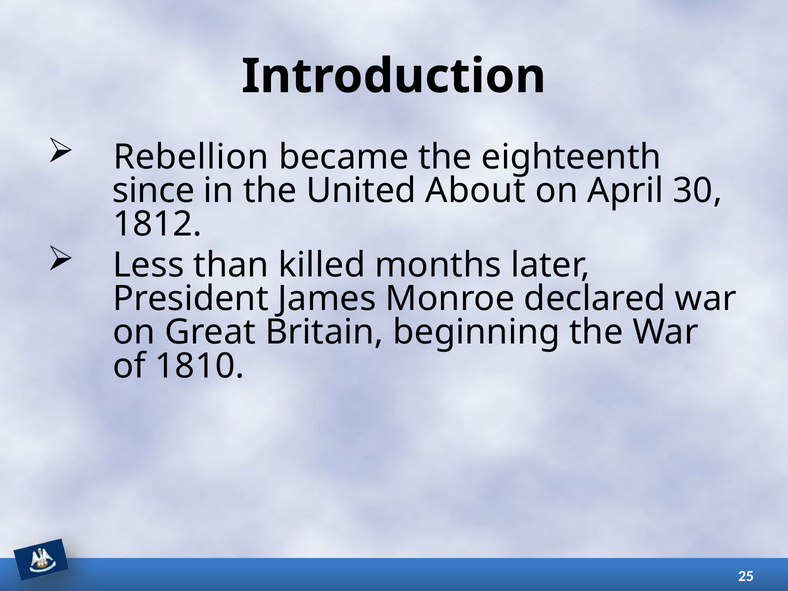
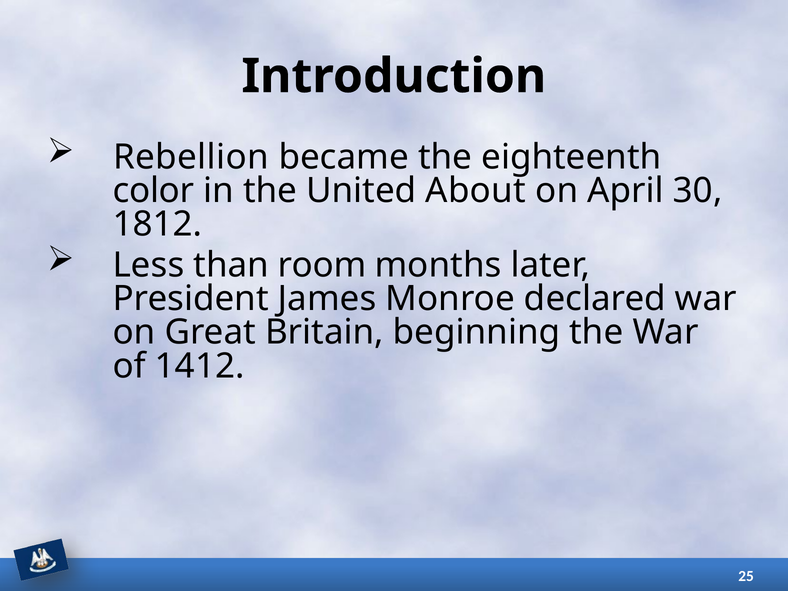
since: since -> color (154, 191)
killed: killed -> room (322, 265)
1810: 1810 -> 1412 (200, 366)
